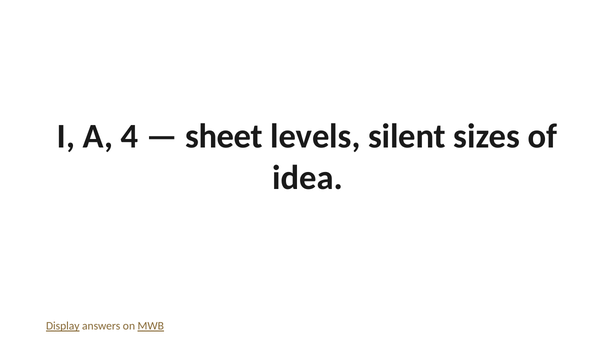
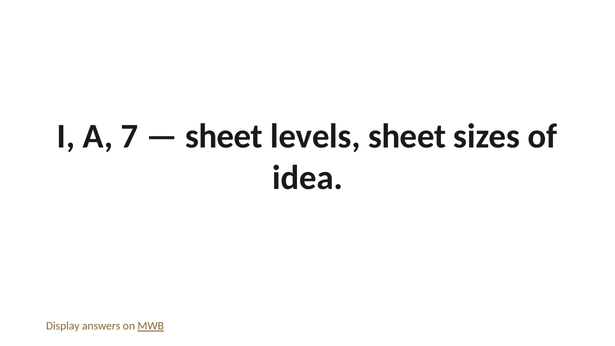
4: 4 -> 7 (130, 136)
levels silent: silent -> sheet (407, 136)
Display underline: present -> none (63, 326)
